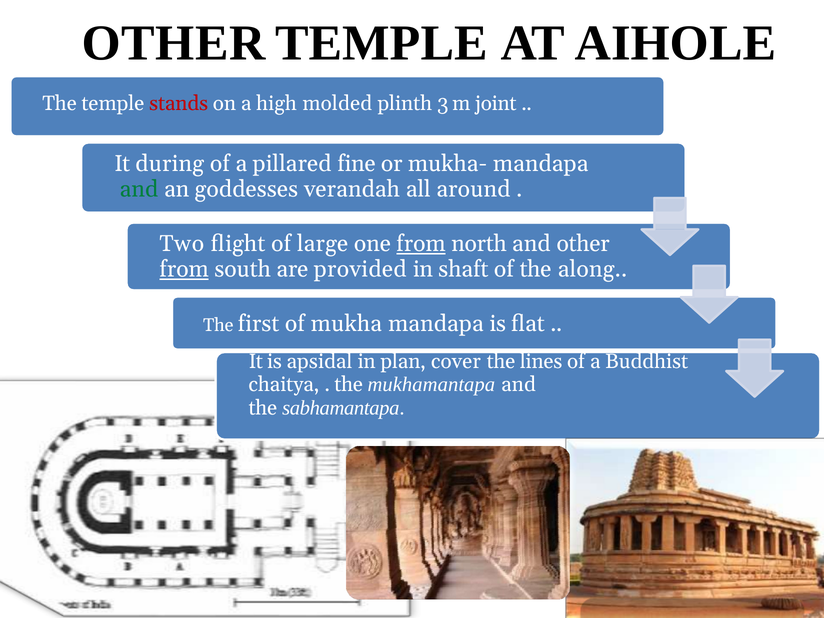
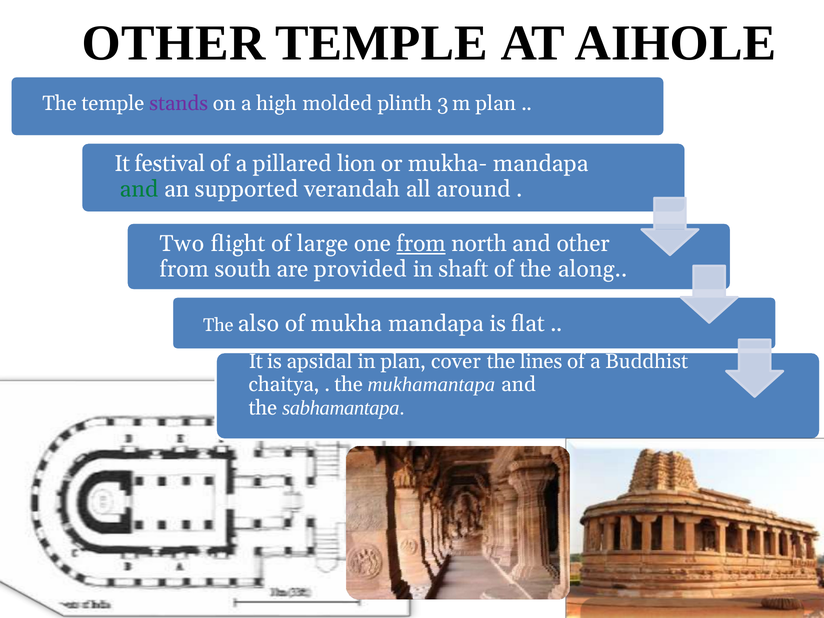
stands colour: red -> purple (179, 103)
m joint: joint -> plan (496, 103)
during: during -> festival (170, 164)
fine: fine -> lion (357, 164)
goddesses: goddesses -> supported (246, 189)
from underline: present -> none (184, 269)
first: first -> also (258, 324)
